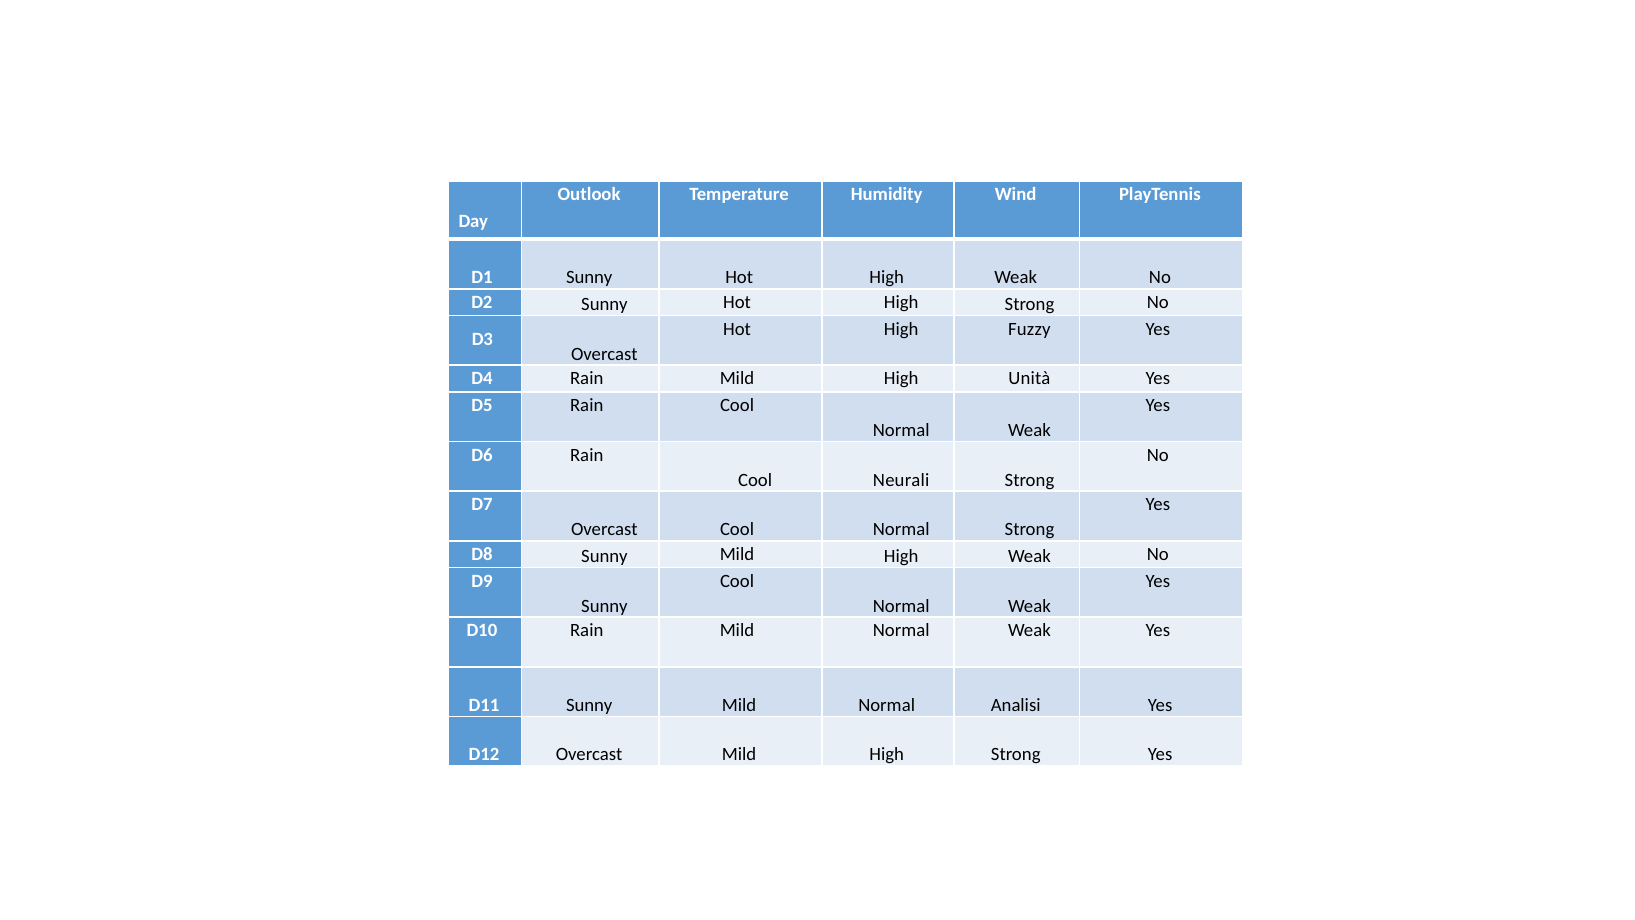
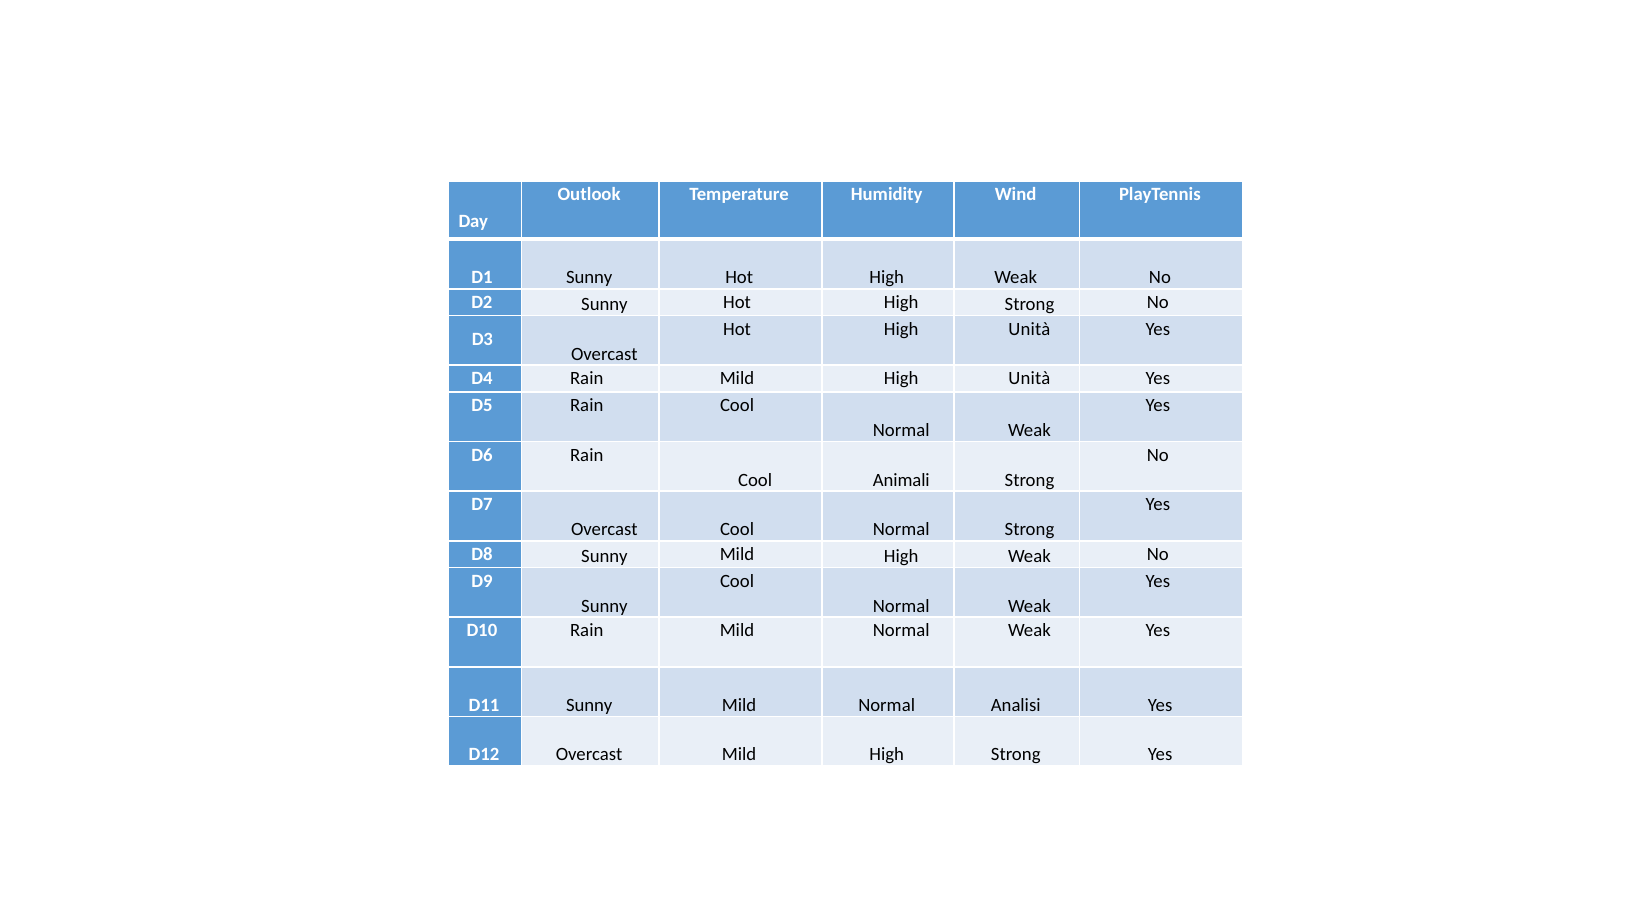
Hot High Fuzzy: Fuzzy -> Unità (1029, 329)
Neurali: Neurali -> Animali (901, 480)
